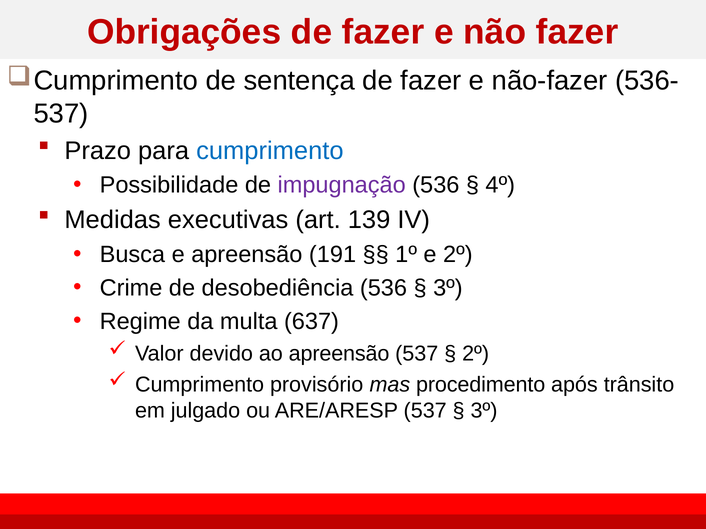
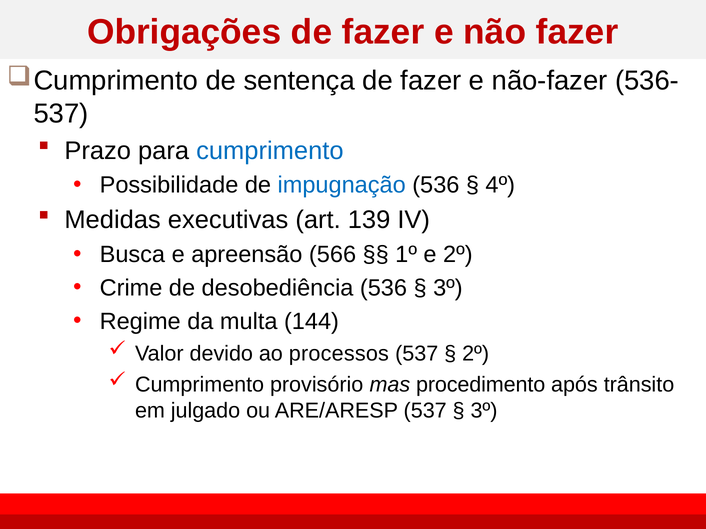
impugnação colour: purple -> blue (342, 185)
191: 191 -> 566 (333, 255)
637: 637 -> 144 (311, 322)
ao apreensão: apreensão -> processos (339, 354)
